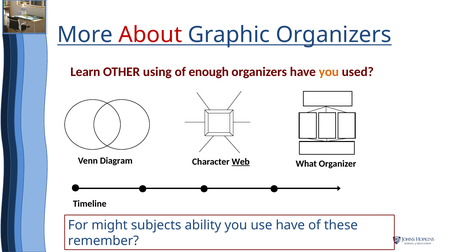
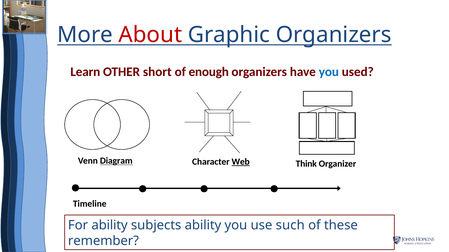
using: using -> short (157, 72)
you colour: orange -> blue (329, 72)
Diagram underline: none -> present (116, 161)
What: What -> Think (306, 164)
For might: might -> ability (110, 226)
use have: have -> such (290, 226)
